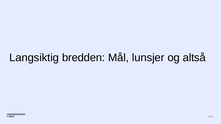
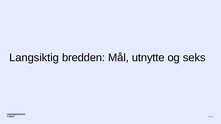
lunsjer: lunsjer -> utnytte (148, 58)
altså: altså -> seks (194, 58)
